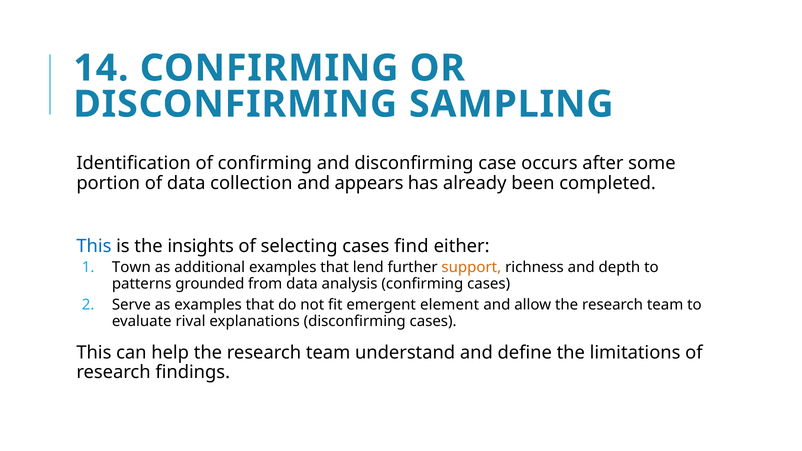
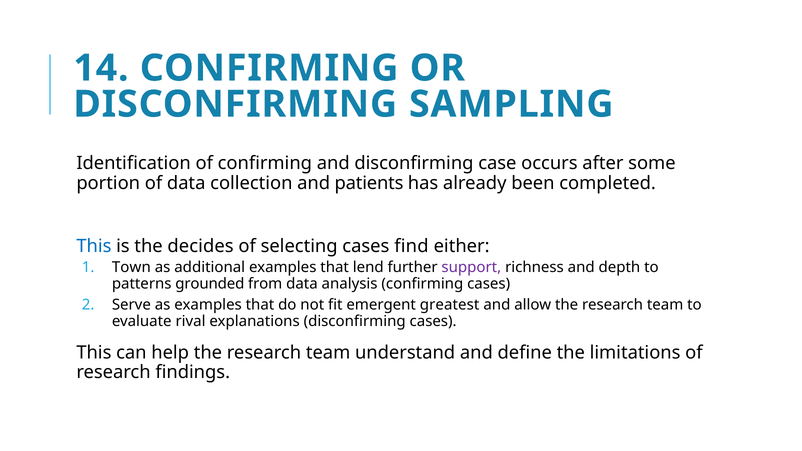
appears: appears -> patients (369, 183)
insights: insights -> decides (201, 246)
support colour: orange -> purple (471, 267)
element: element -> greatest (450, 305)
